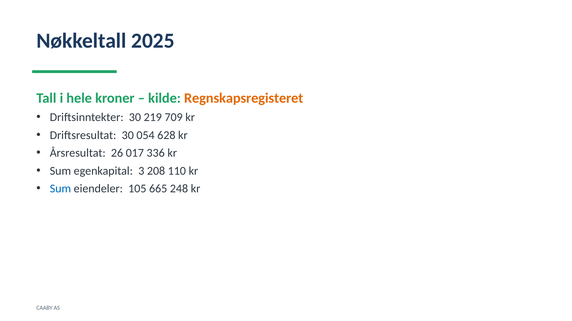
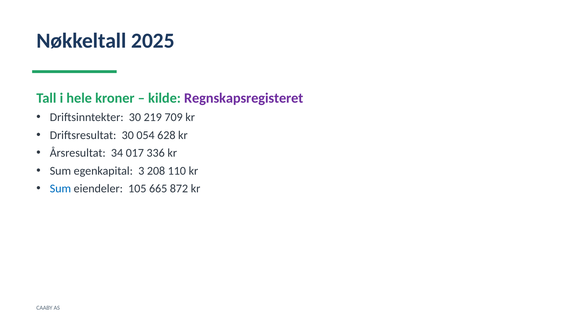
Regnskapsregisteret colour: orange -> purple (244, 98)
26: 26 -> 34 (117, 153)
248: 248 -> 872 (179, 189)
